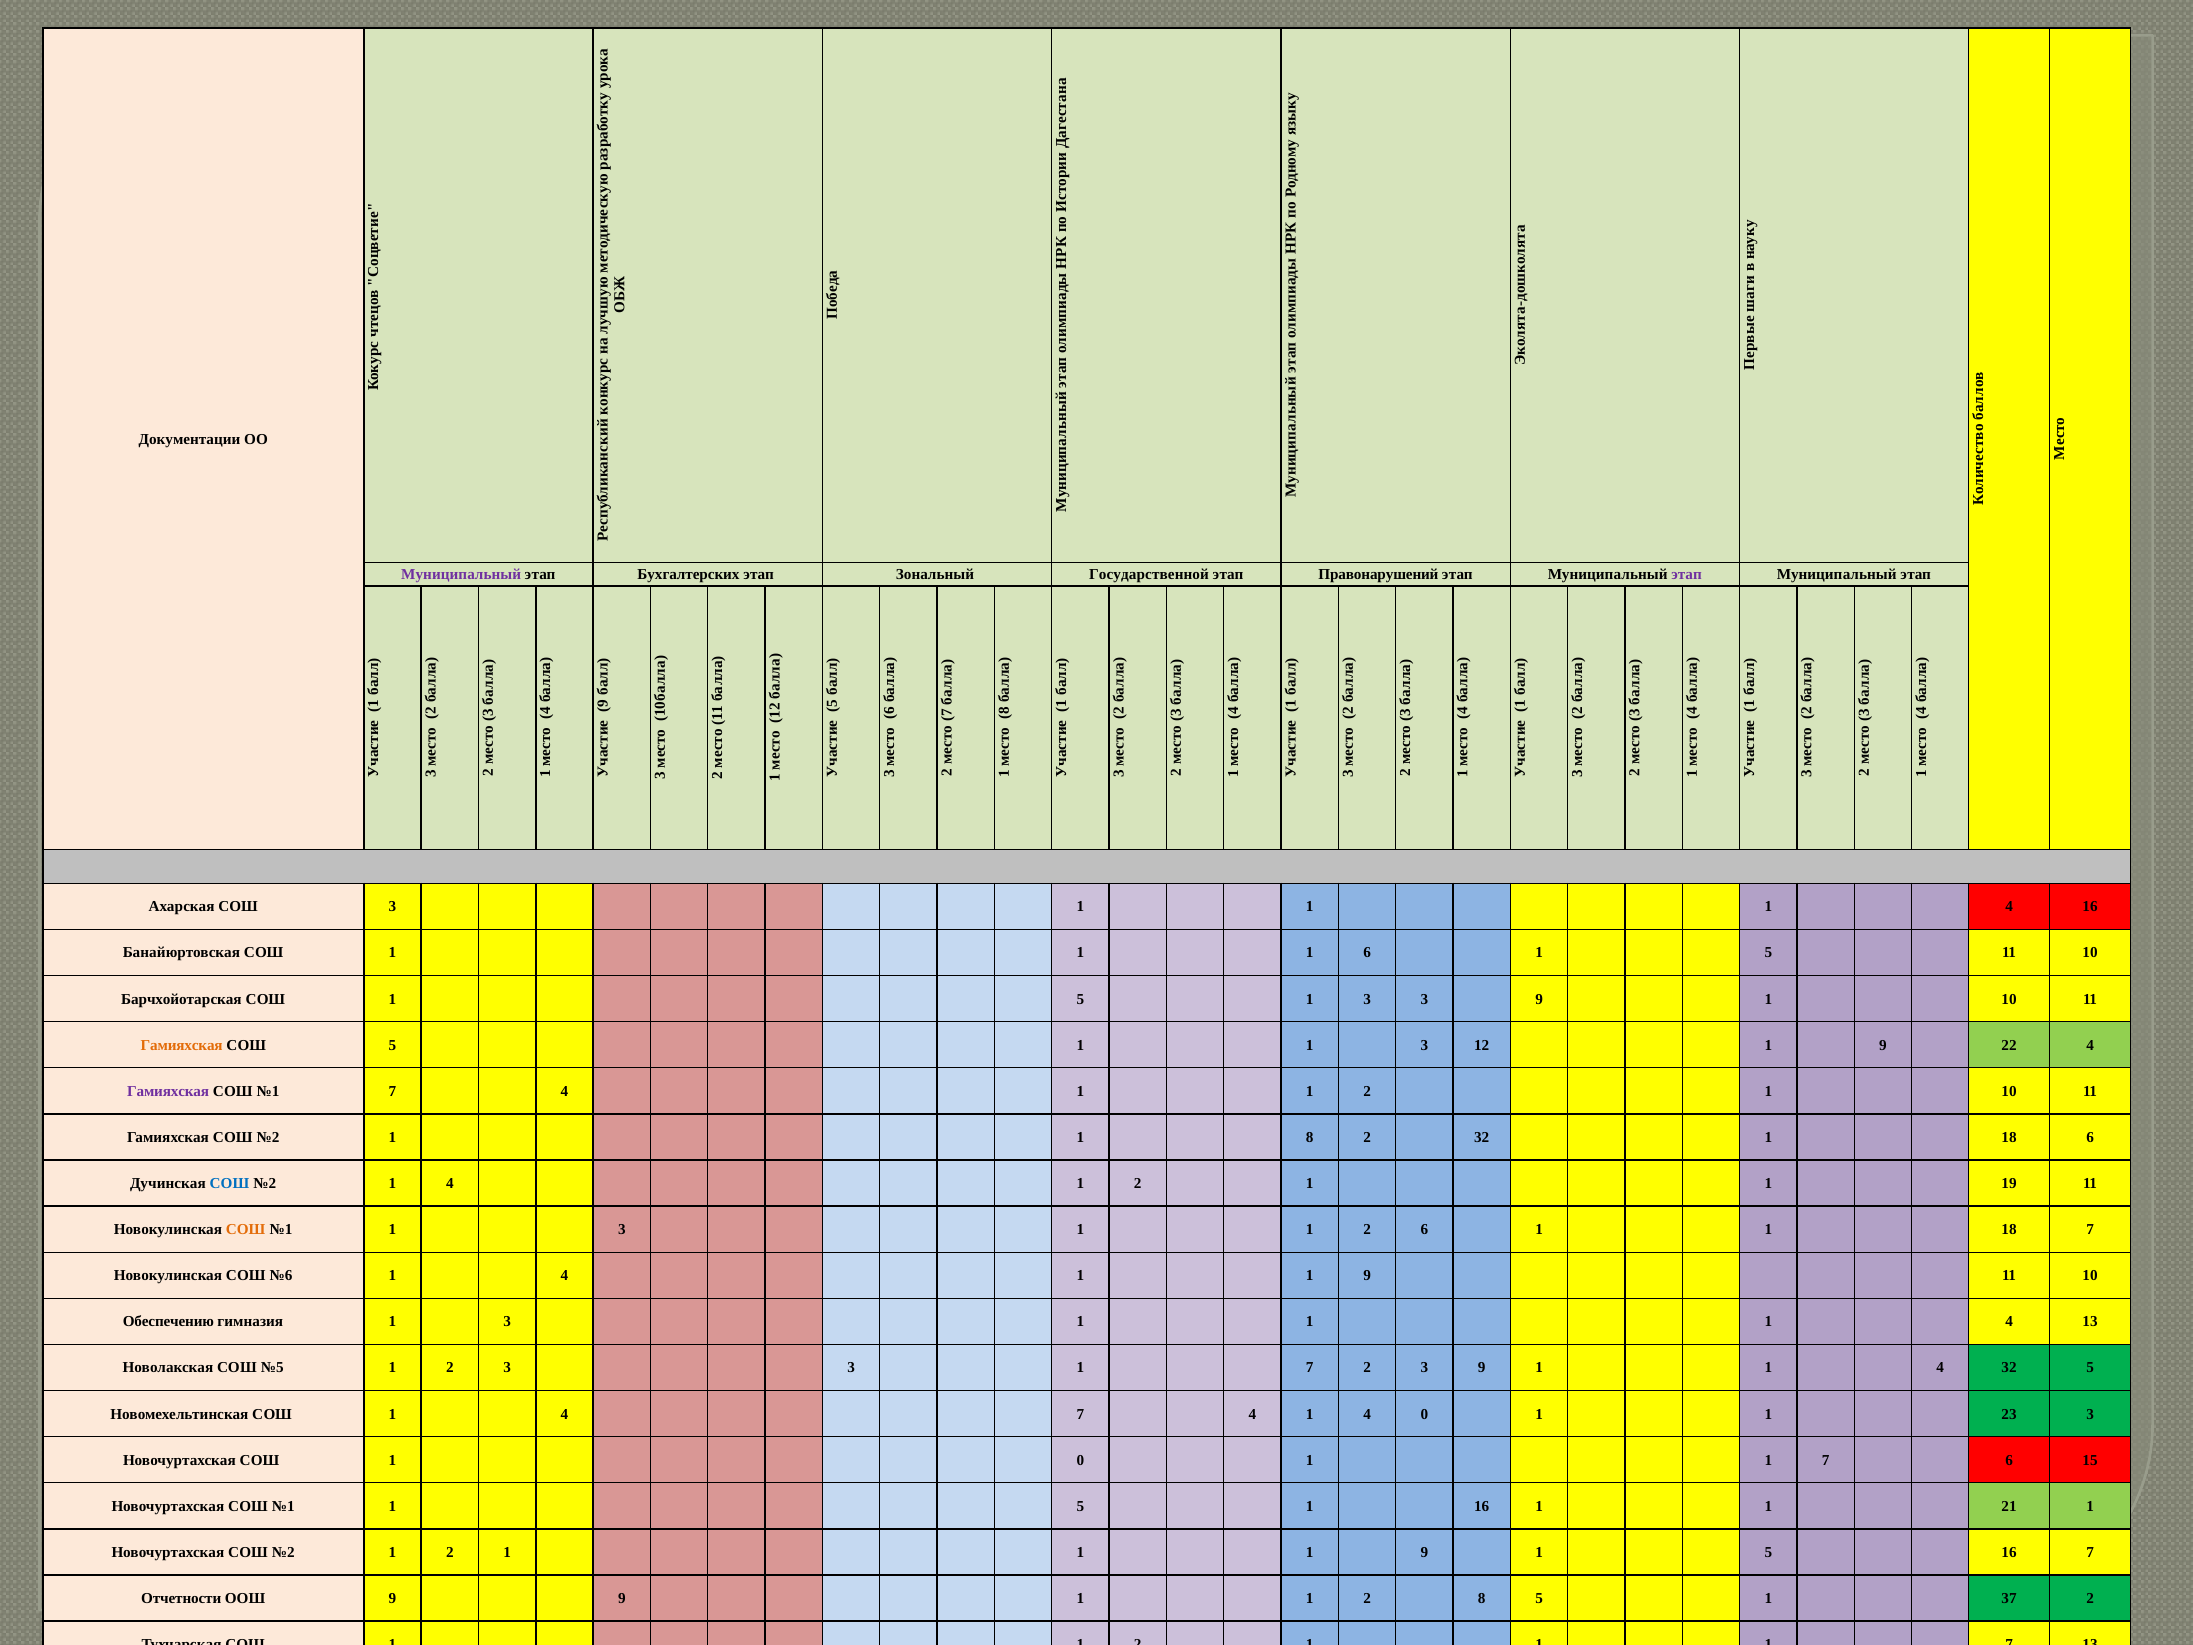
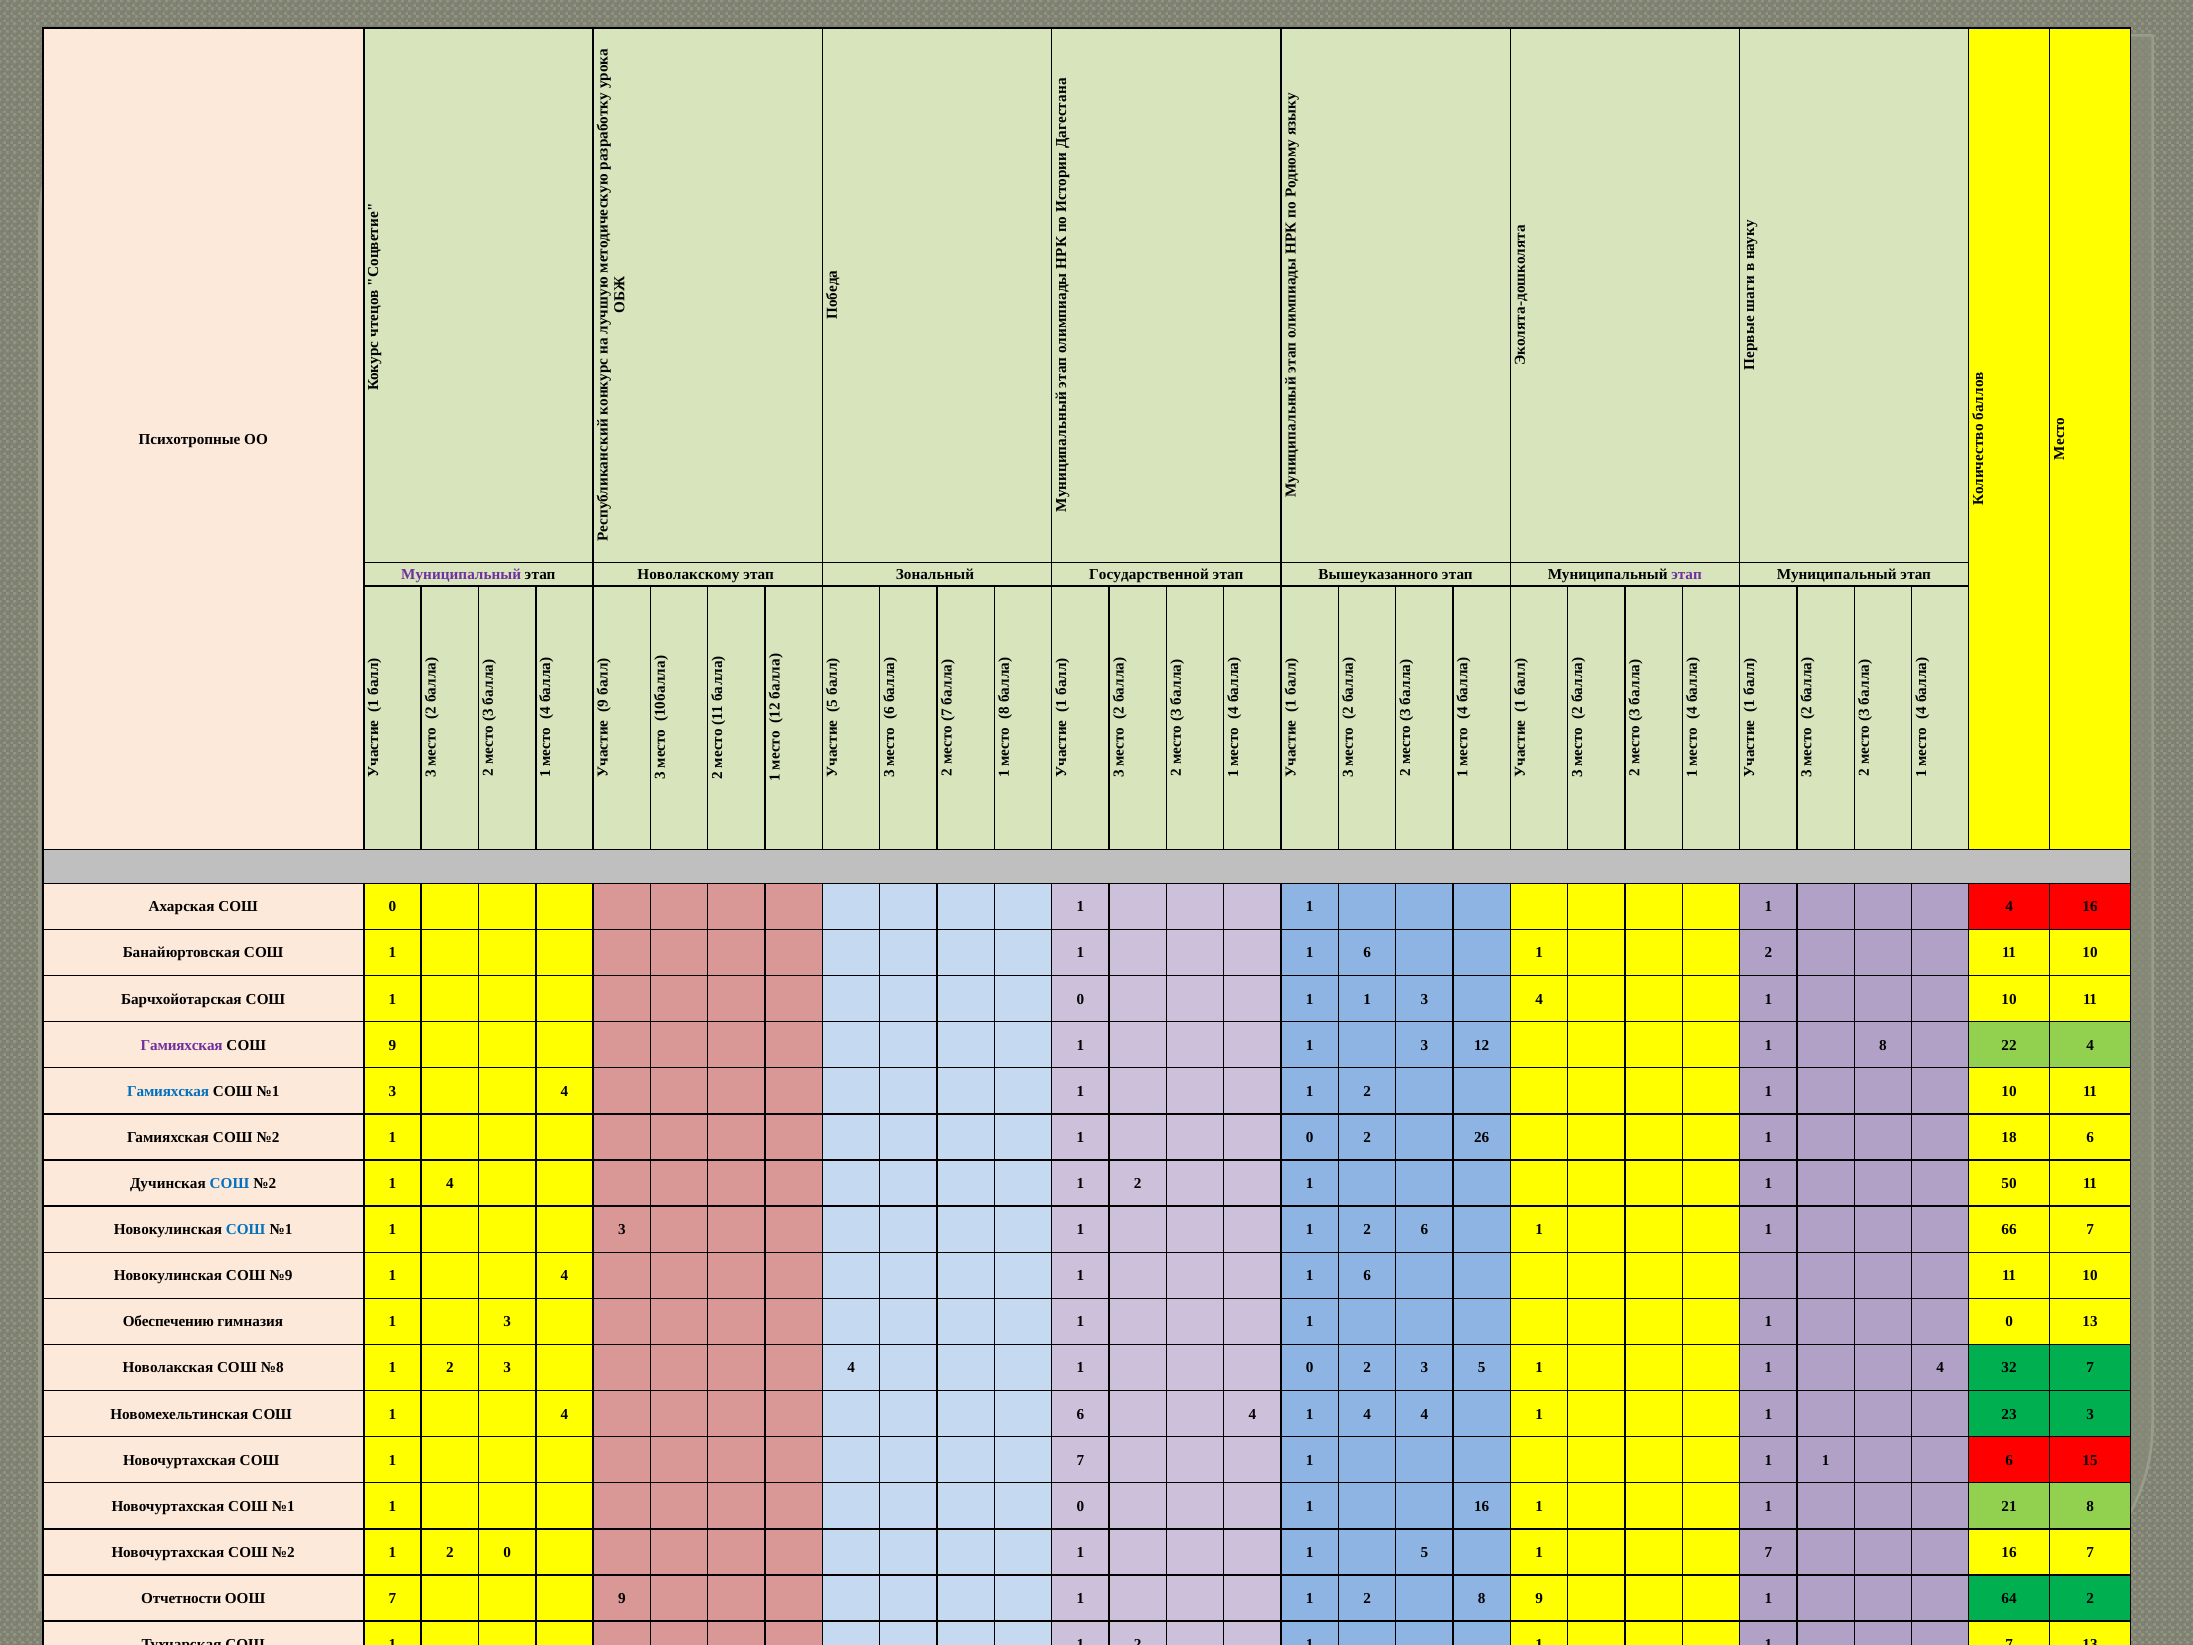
Документации: Документации -> Психотропные (189, 439)
Бухгалтерских: Бухгалтерских -> Новолакскому (688, 575)
Правонарушений: Правонарушений -> Вышеуказанного (1378, 575)
СОШ 3: 3 -> 0 (392, 907)
6 1 5: 5 -> 2 (1768, 953)
СОШ 1 5: 5 -> 0 (1080, 999)
3: 3 -> 1 (1367, 999)
9: 9 -> 4 (1539, 999)
Гамияхская colour: orange -> purple (182, 1045)
СОШ 5: 5 -> 9 (392, 1045)
12 1 9: 9 -> 8 (1883, 1045)
Гамияхская colour: purple -> blue (168, 1091)
№1 7: 7 -> 3 (392, 1091)
№2 1 1 8: 8 -> 0 (1310, 1137)
2 32: 32 -> 26 (1482, 1137)
19: 19 -> 50 (2009, 1183)
СОШ colour: orange -> blue (246, 1229)
1 1 18: 18 -> 66 (2009, 1229)
№6: №6 -> №9 (281, 1276)
4 1 1 9: 9 -> 6 (1367, 1276)
4: 4 -> 0 (2009, 1322)
№5: №5 -> №8 (272, 1368)
2 3 3: 3 -> 4 (851, 1368)
7: 7 -> 0 (1310, 1368)
2 3 9: 9 -> 5 (1482, 1368)
32 5: 5 -> 7 (2090, 1368)
4 7: 7 -> 6 (1080, 1414)
4 0: 0 -> 4 (1424, 1414)
Новочуртахская СОШ 1 0: 0 -> 7 (1080, 1460)
7: 7 -> 1 (1826, 1460)
5: 5 -> 0 (1080, 1506)
21 1: 1 -> 8 (2090, 1506)
№2 1 2 1: 1 -> 0 (507, 1552)
9: 9 -> 5 (1424, 1552)
5: 5 -> 7 (1768, 1552)
ООШ 9: 9 -> 7 (392, 1598)
8 5: 5 -> 9 (1539, 1598)
37: 37 -> 64 (2009, 1598)
